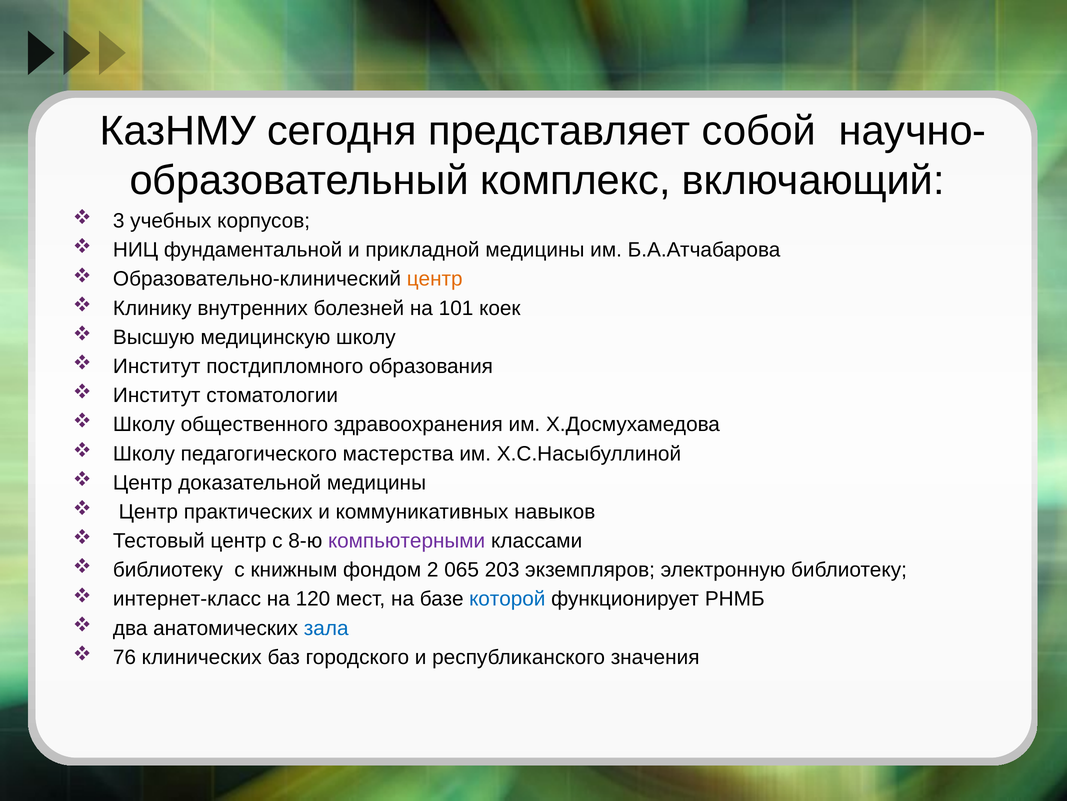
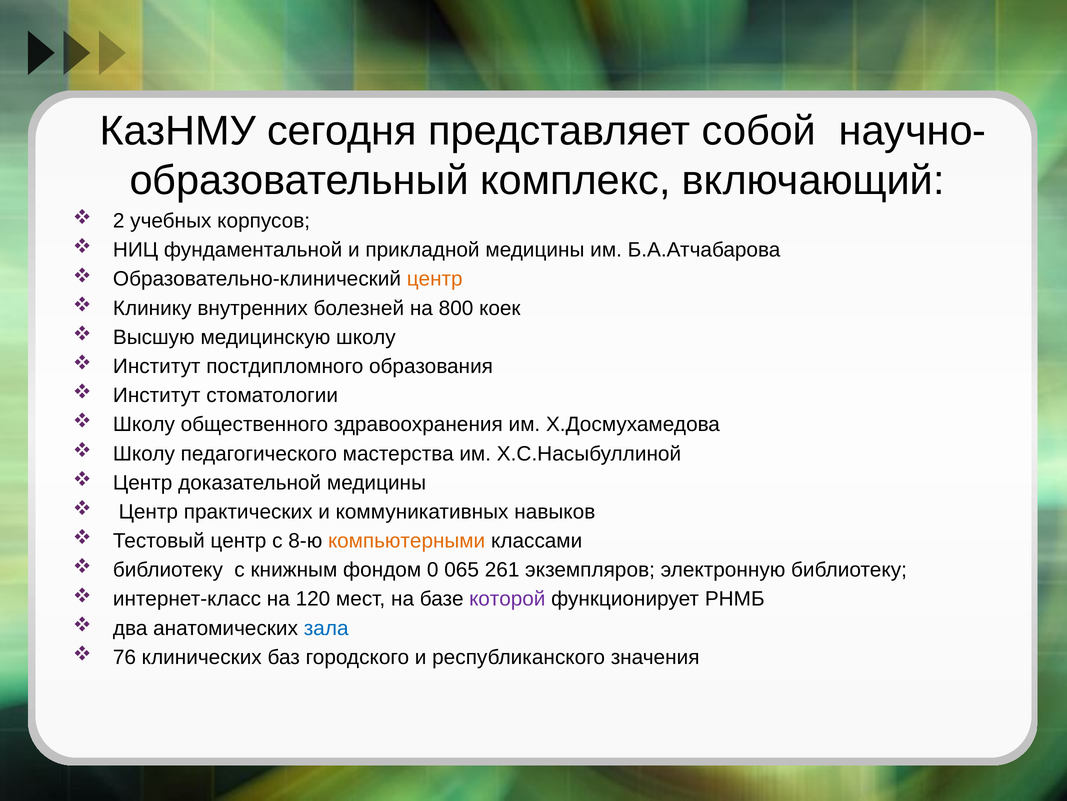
3: 3 -> 2 (119, 221)
101: 101 -> 800 (456, 308)
компьютерными colour: purple -> orange (407, 540)
2: 2 -> 0 (433, 569)
203: 203 -> 261 (502, 569)
которой colour: blue -> purple (507, 599)
